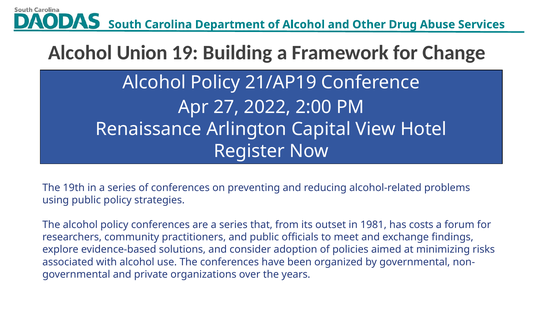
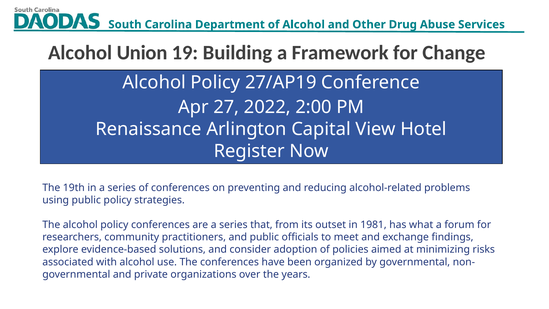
21/AP19: 21/AP19 -> 27/AP19 (281, 82)
costs: costs -> what (421, 225)
